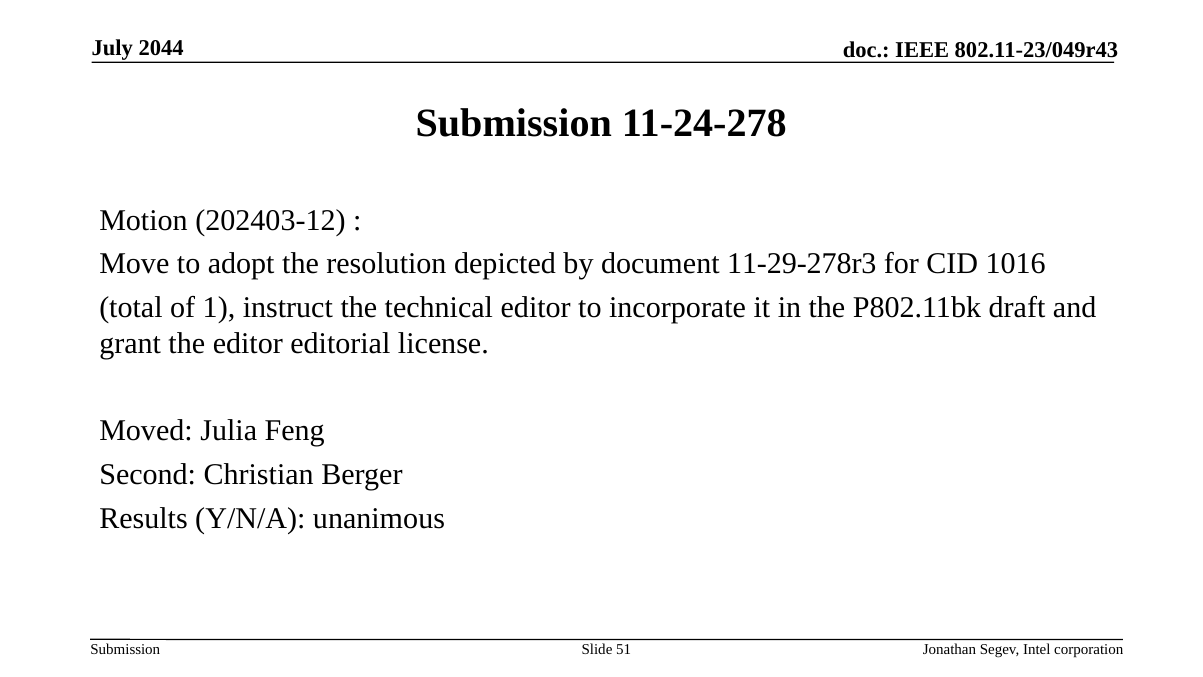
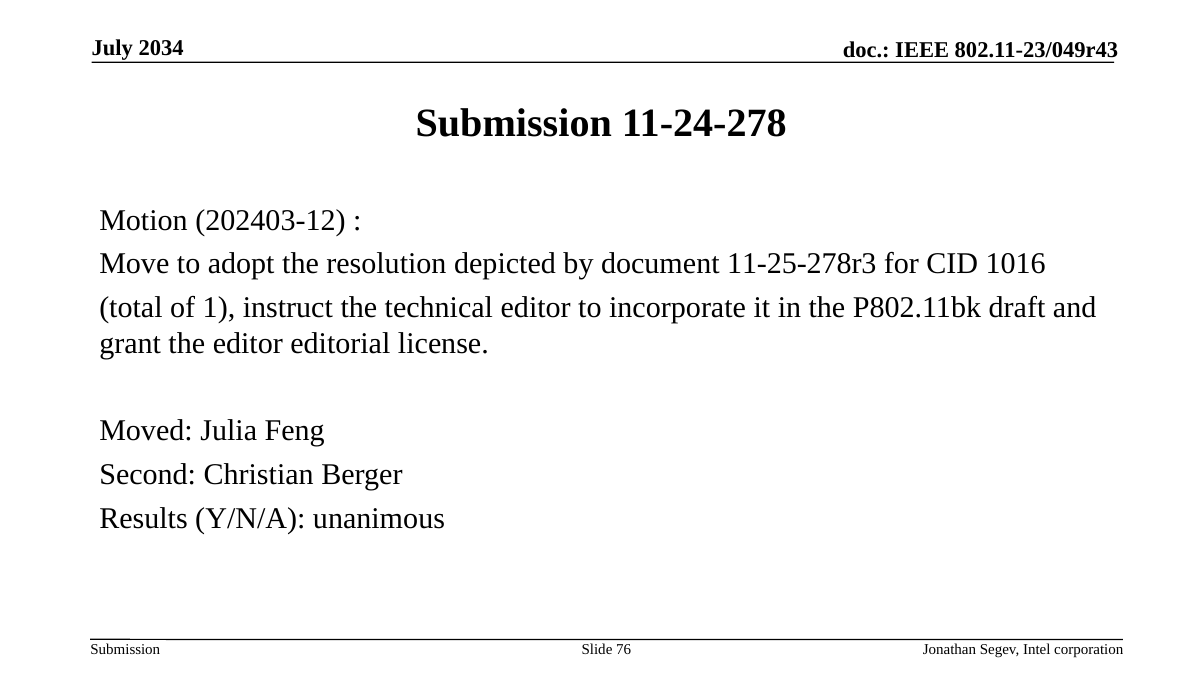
2044: 2044 -> 2034 (161, 48)
11-29-278r3: 11-29-278r3 -> 11-25-278r3 (802, 264)
51: 51 -> 76 (624, 649)
